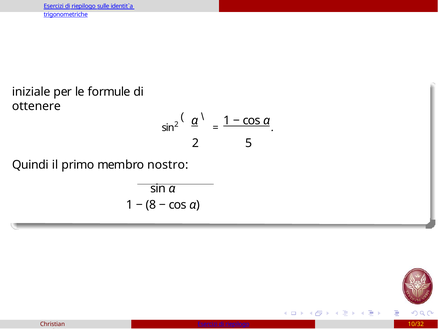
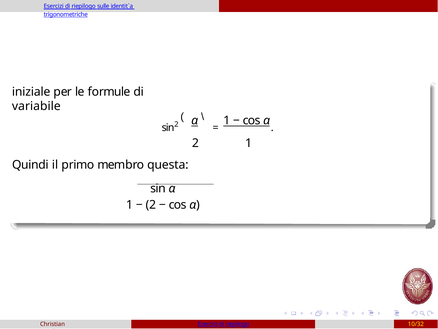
ottenere: ottenere -> variabile (36, 106)
2 5: 5 -> 1 (249, 143)
nostro: nostro -> questa (168, 165)
8: 8 -> 2 (151, 205)
